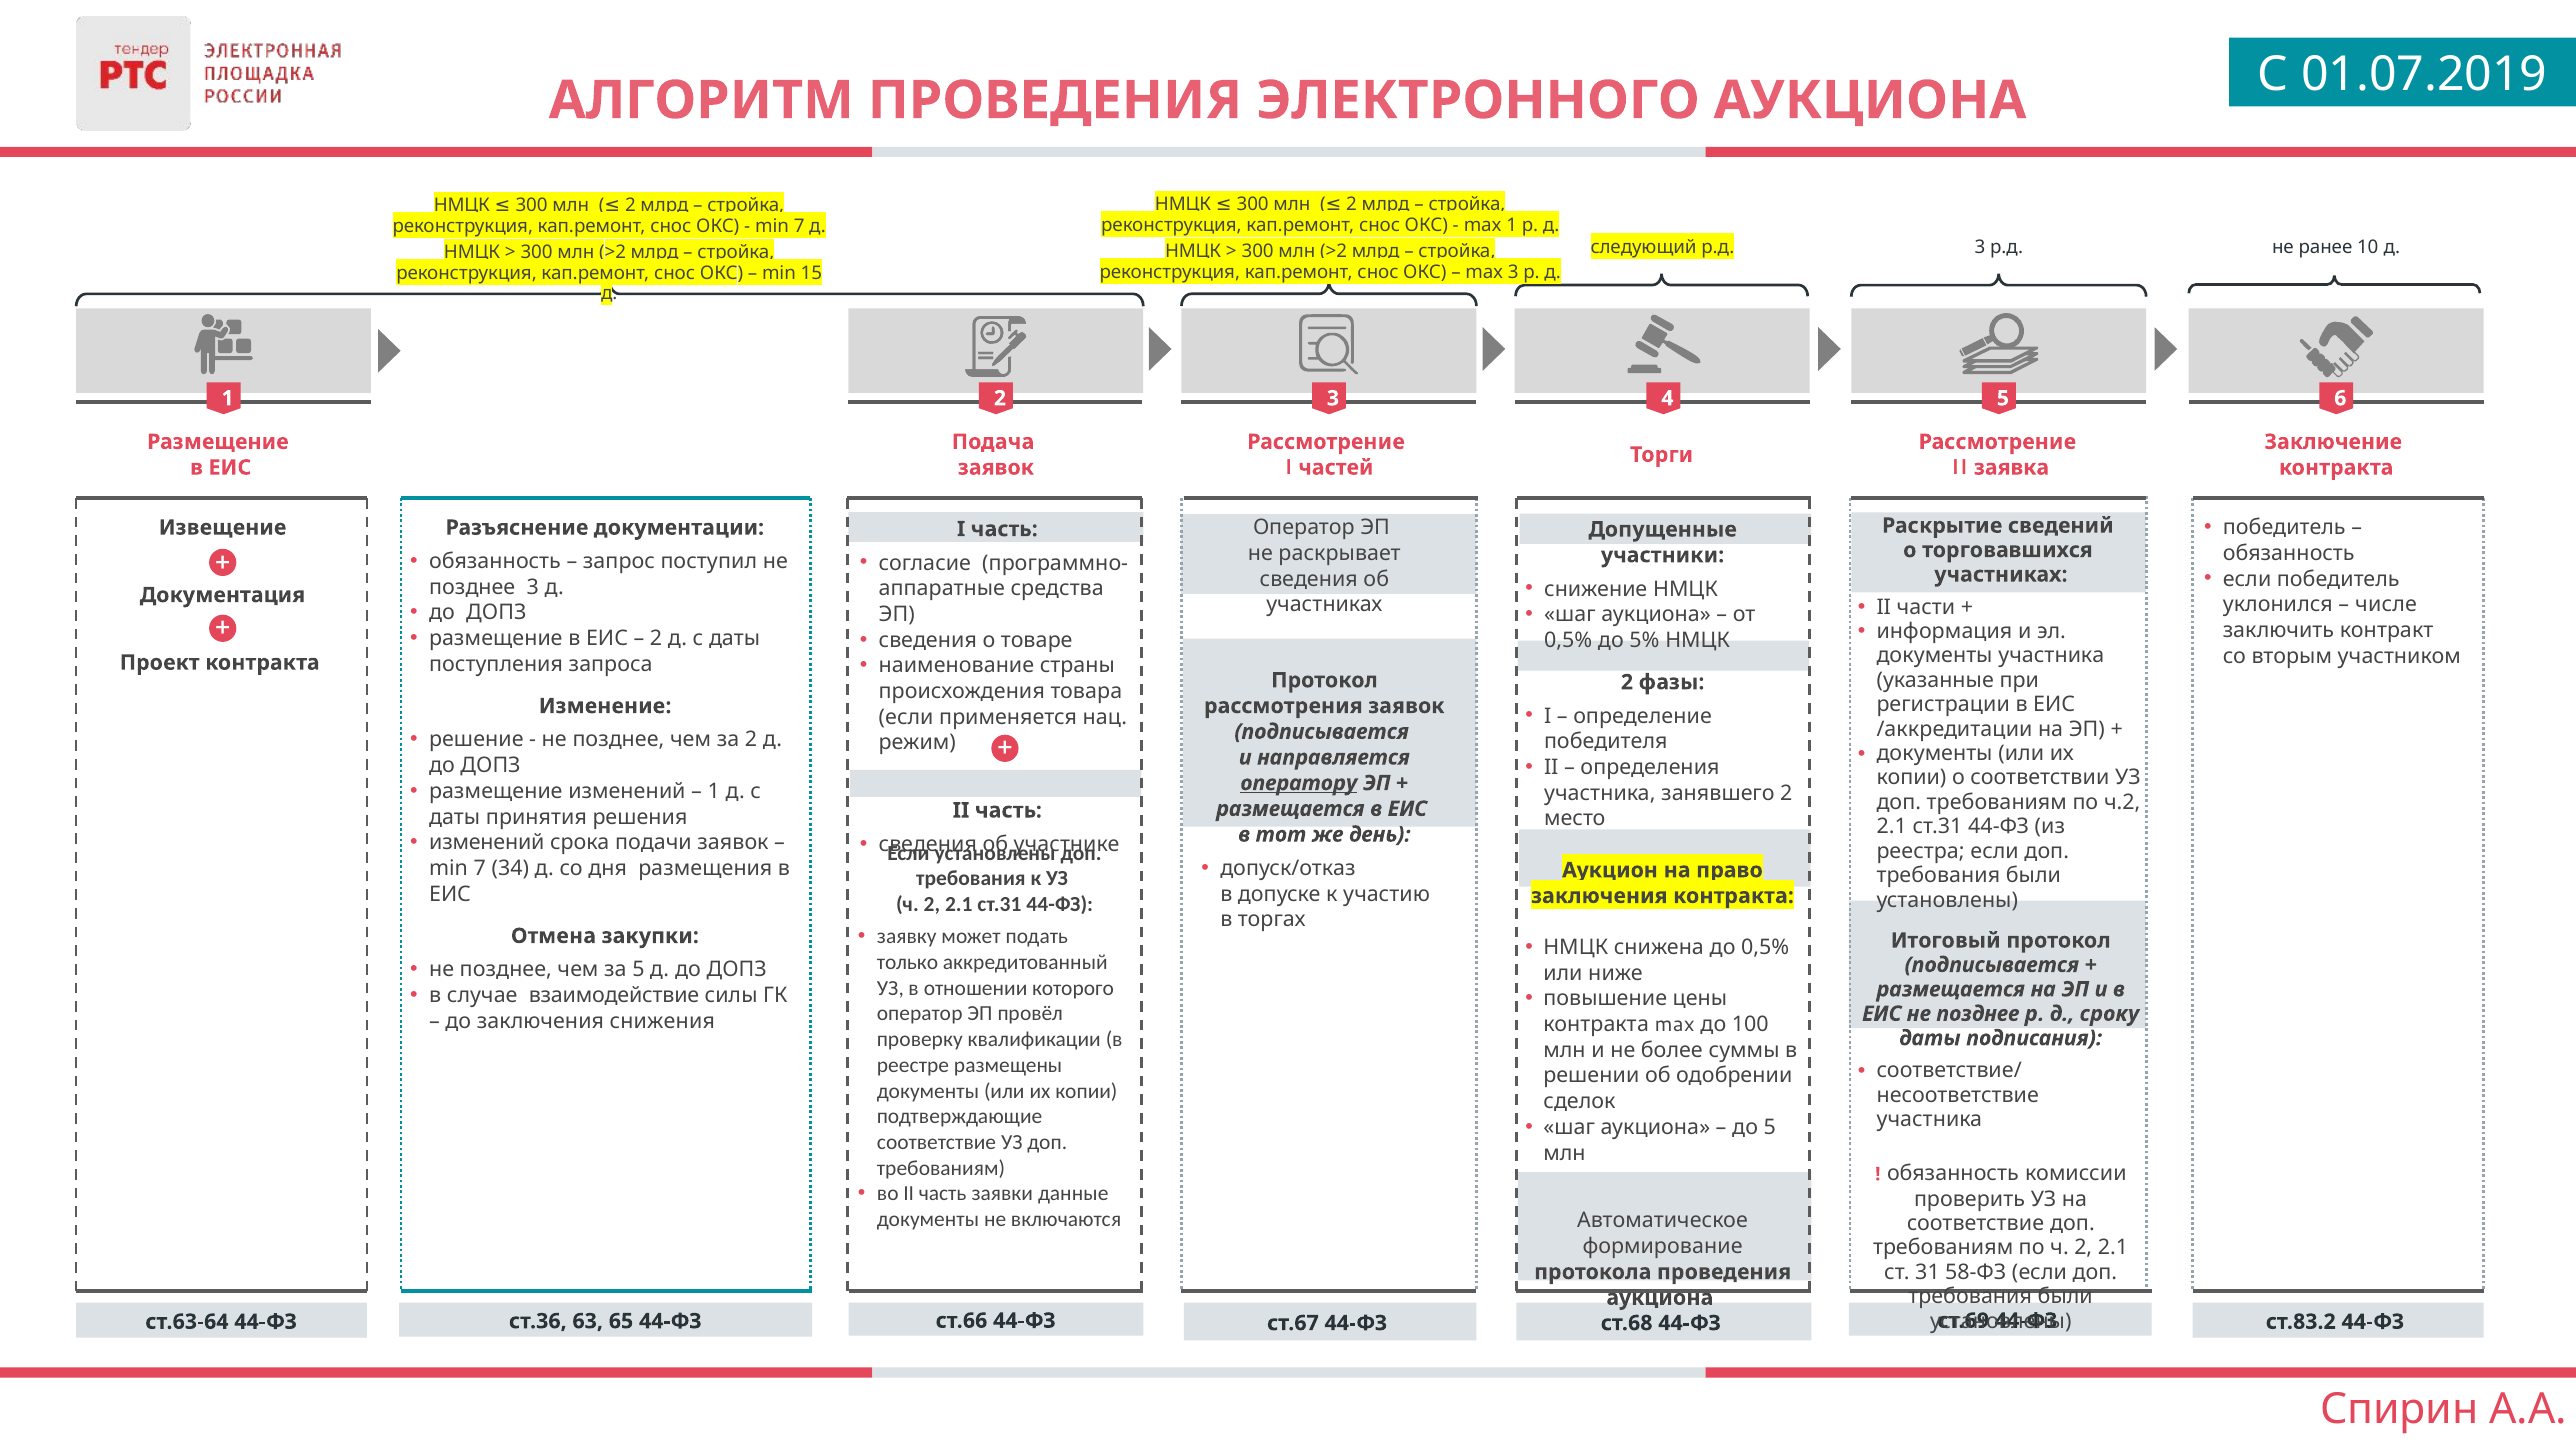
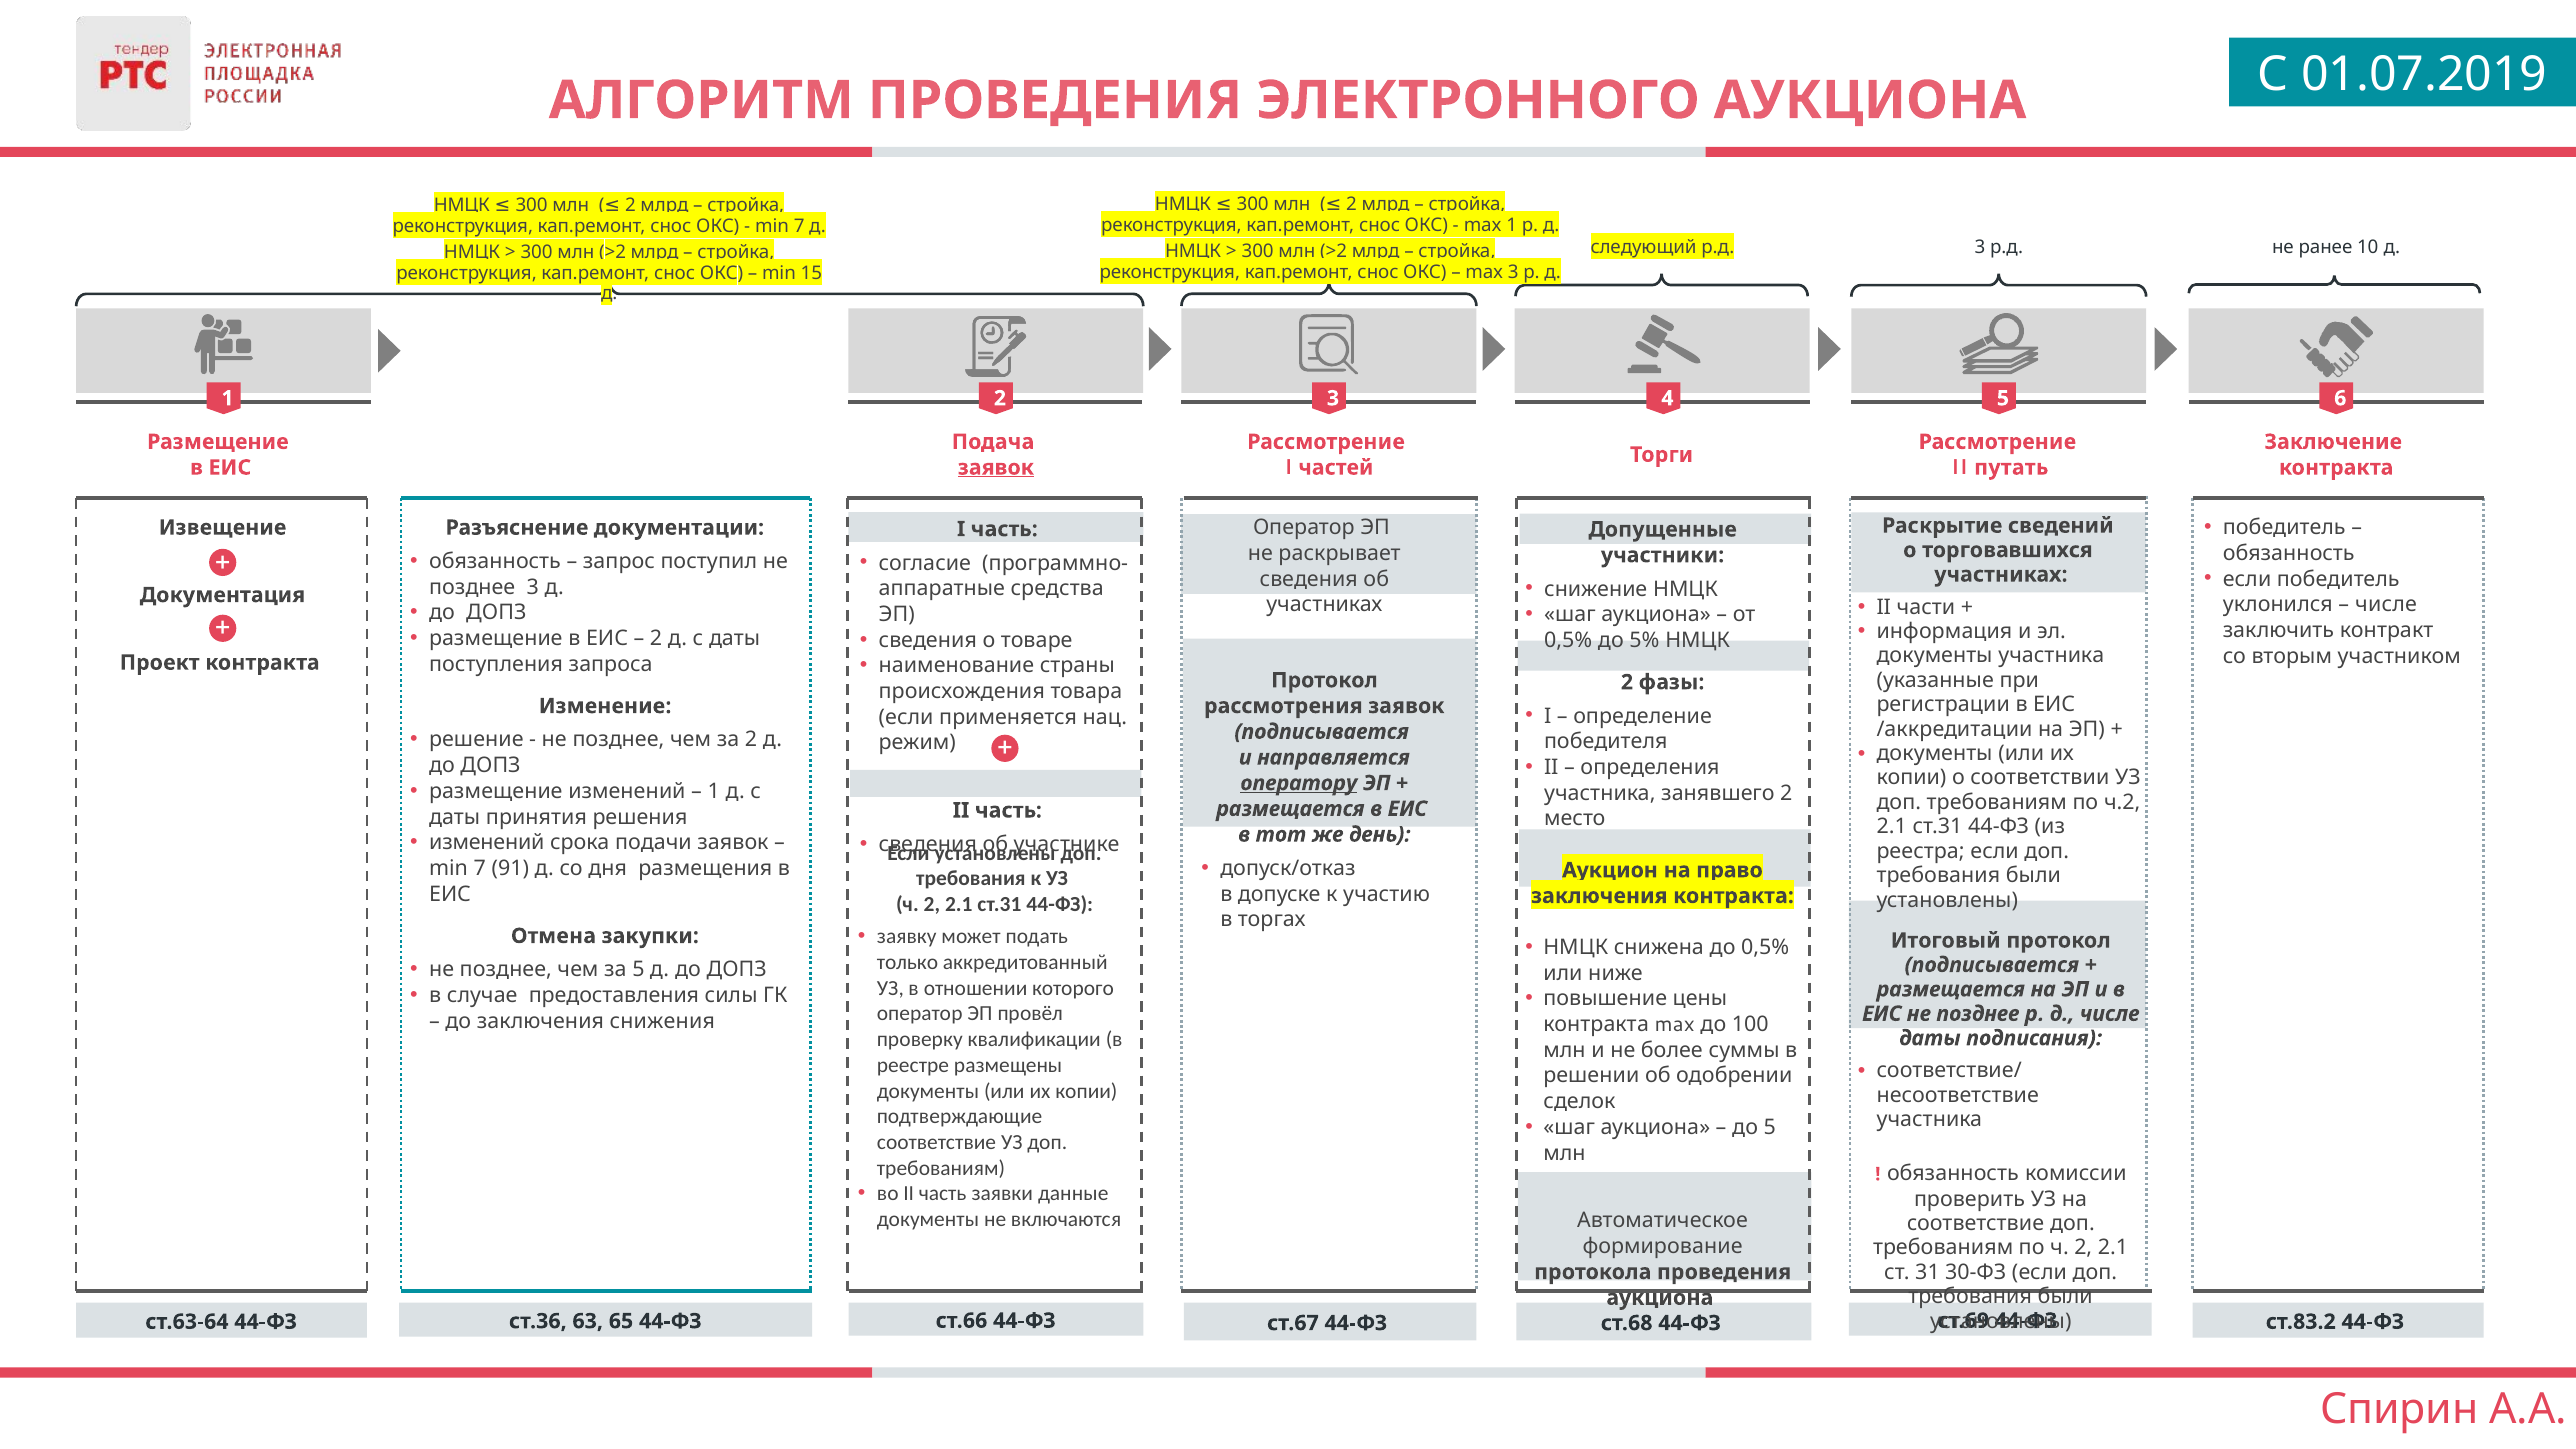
заявка: заявка -> путать (2011, 468)
заявок underline: none -> present (996, 468)
34: 34 -> 91 (510, 868)
взаимодействие: взаимодействие -> предоставления (614, 995)
д сроку: сроку -> числе (2110, 1014)
58-ФЗ: 58-ФЗ -> 30-ФЗ (1976, 1272)
